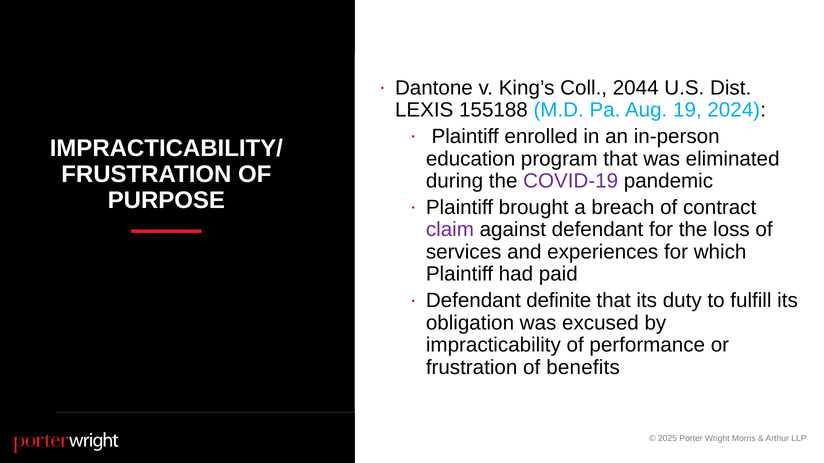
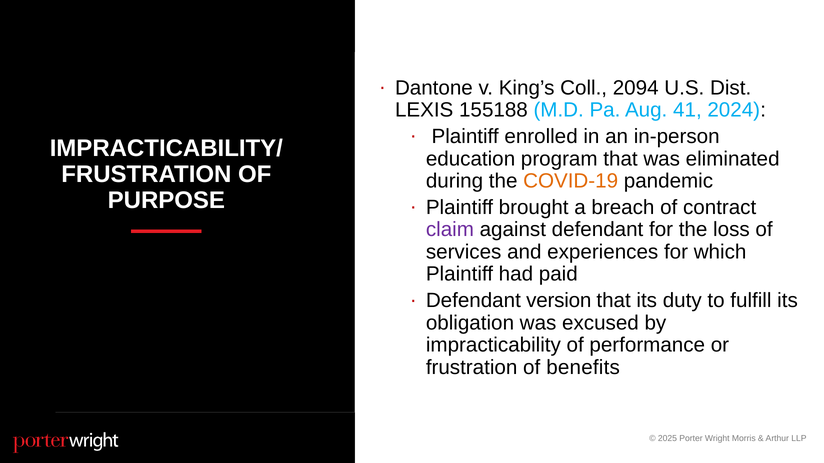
2044: 2044 -> 2094 (636, 88)
19: 19 -> 41 (687, 110)
COVID-19 colour: purple -> orange (571, 181)
definite: definite -> version (559, 301)
